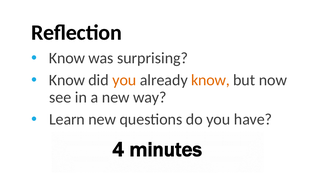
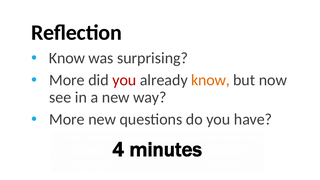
Know: Know -> More (67, 80)
you colour: orange -> red (124, 80)
Learn: Learn -> More (67, 119)
